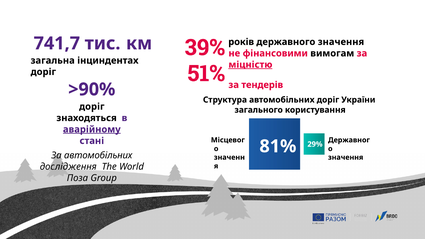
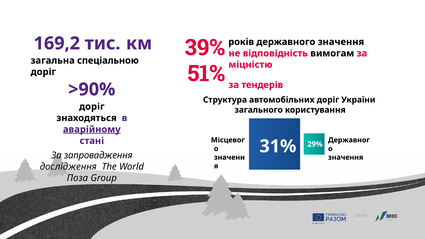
741,7: 741,7 -> 169,2 (57, 43)
фінансовими: фінансовими -> відповідність (275, 53)
інциндентах: інциндентах -> спеціальною (108, 60)
міцністю underline: present -> none (250, 65)
81%: 81% -> 31% (278, 146)
За автомобільних: автомобільних -> запровадження (98, 155)
